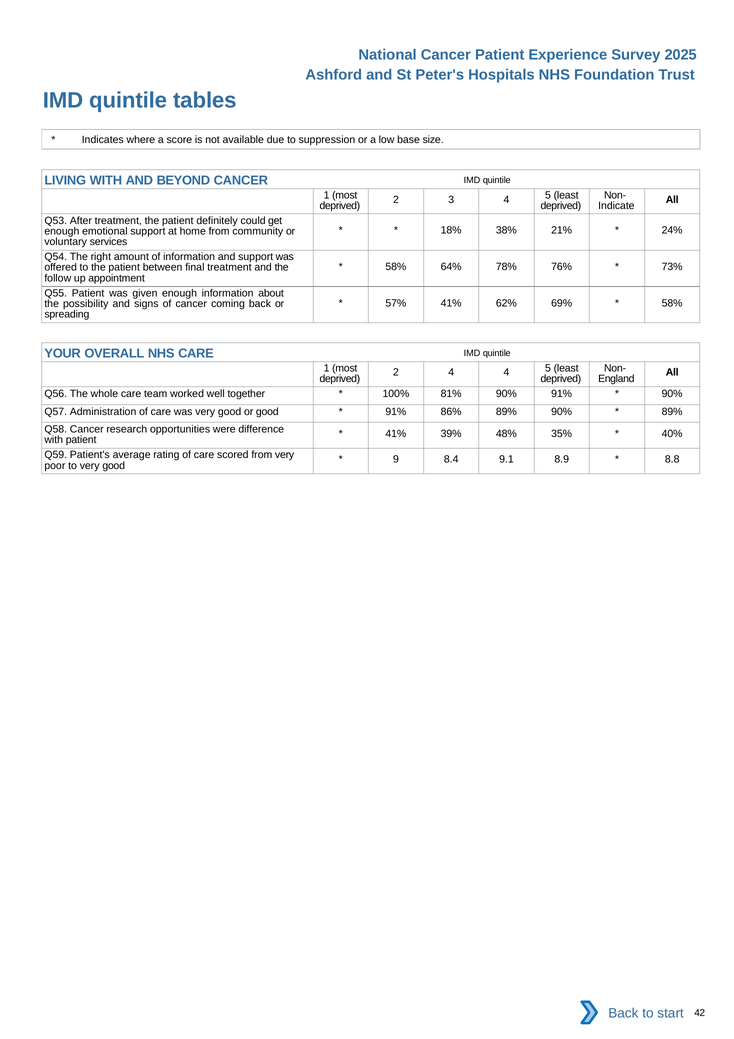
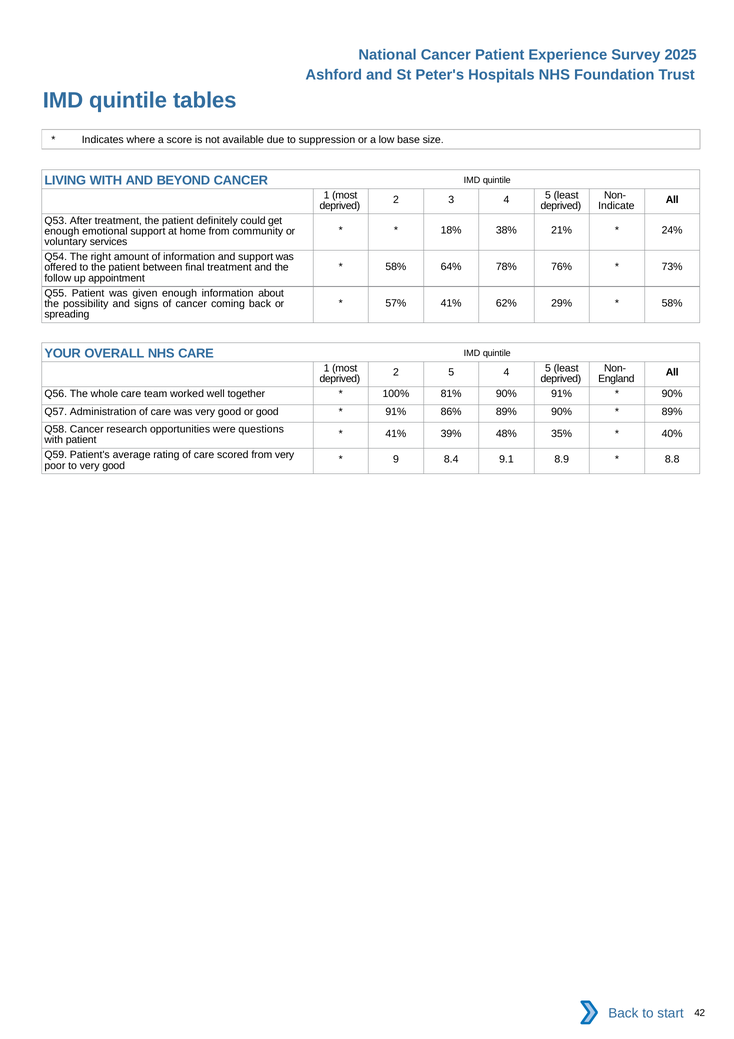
69%: 69% -> 29% (562, 303)
2 4: 4 -> 5 (451, 372)
difference: difference -> questions (261, 429)
